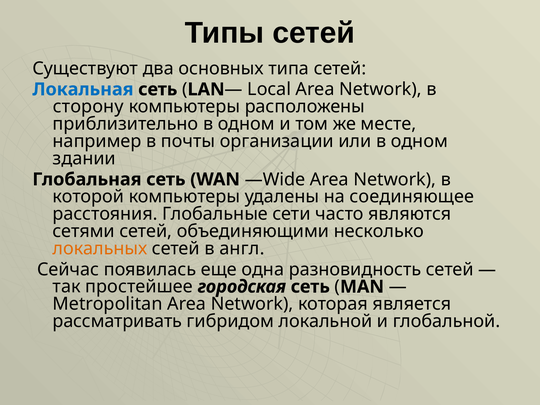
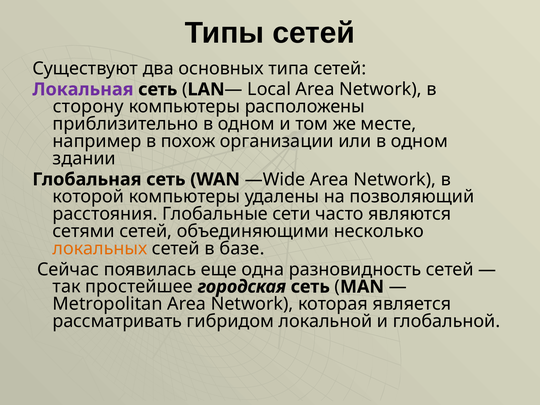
Локальная colour: blue -> purple (83, 89)
почты: почты -> похож (188, 141)
соединяющее: соединяющее -> позволяющий (412, 197)
англ: англ -> базе (242, 249)
